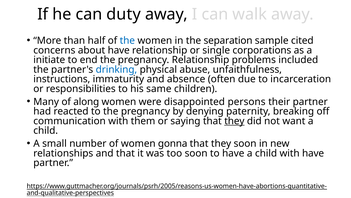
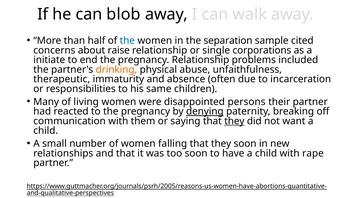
duty: duty -> blob (124, 14)
about have: have -> raise (119, 50)
drinking colour: blue -> orange (116, 69)
instructions: instructions -> therapeutic (62, 79)
along: along -> living (86, 101)
denying underline: none -> present (205, 111)
gonna: gonna -> falling (173, 143)
with have: have -> rape (313, 153)
